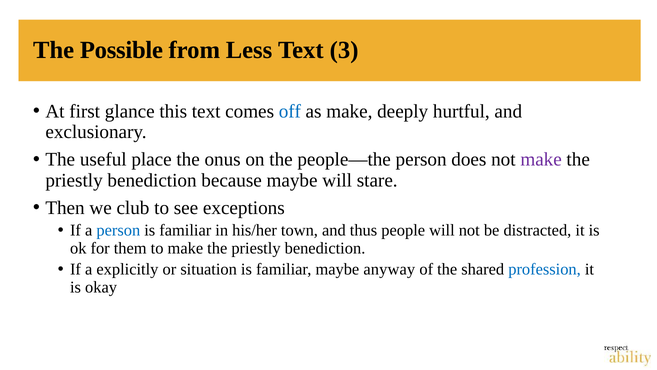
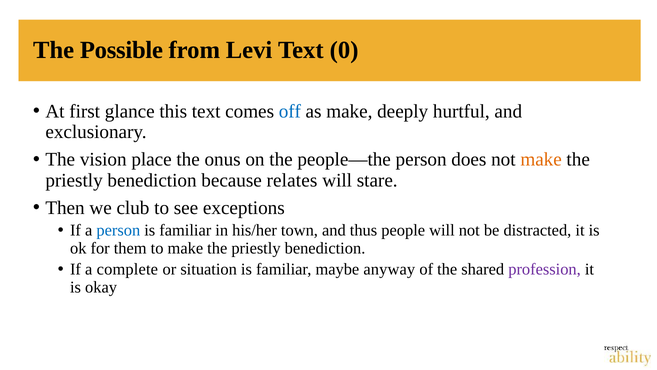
Less: Less -> Levi (249, 50)
3: 3 -> 0 (344, 50)
useful: useful -> vision (103, 159)
make colour: purple -> orange (541, 159)
because maybe: maybe -> relates (292, 180)
explicitly: explicitly -> complete (127, 269)
profession colour: blue -> purple (545, 269)
